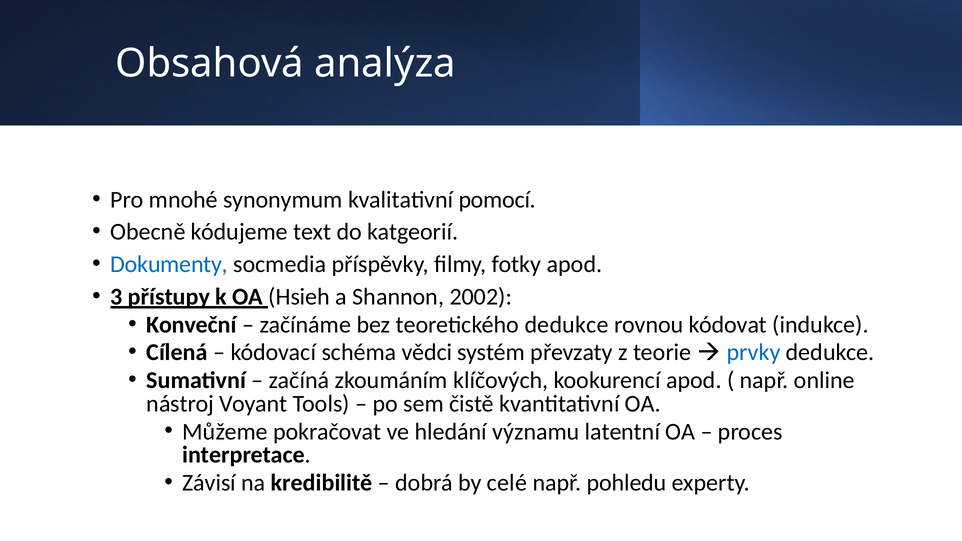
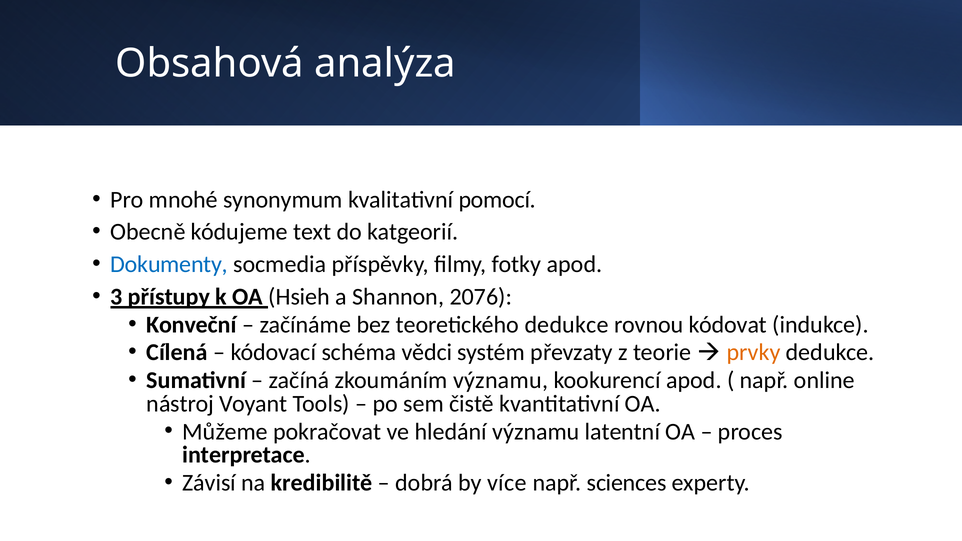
2002: 2002 -> 2076 (481, 297)
prvky colour: blue -> orange (754, 353)
zkoumáním klíčových: klíčových -> významu (501, 380)
celé: celé -> více (507, 483)
pohledu: pohledu -> sciences (627, 483)
